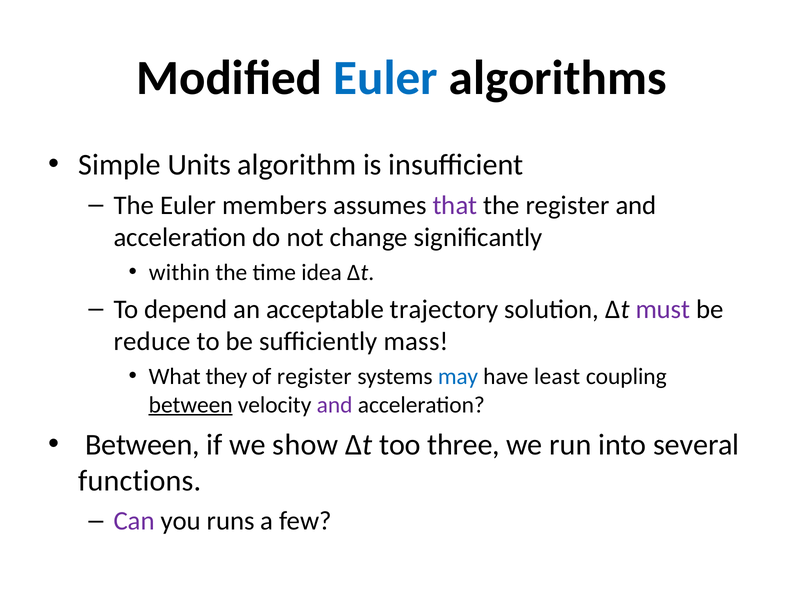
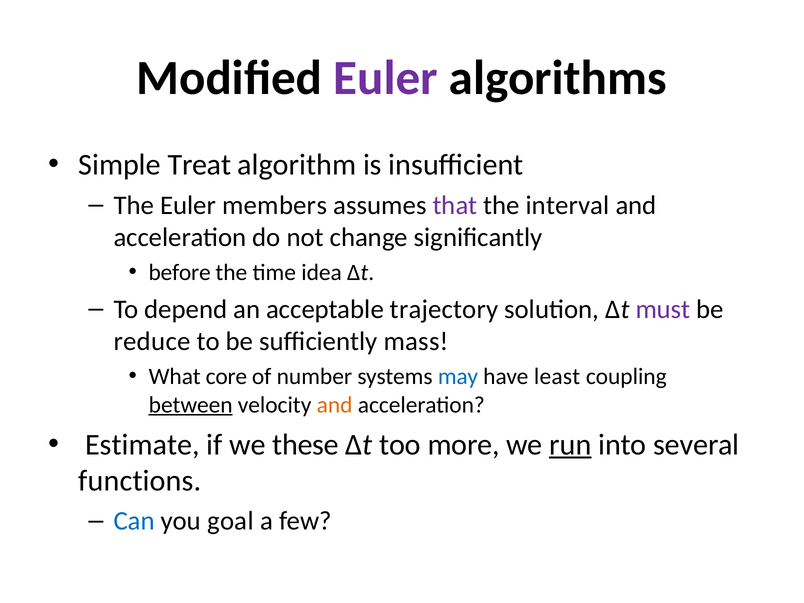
Euler colour: blue -> purple (386, 78)
Units: Units -> Treat (199, 165)
the register: register -> interval (567, 205)
within: within -> before (180, 273)
they: they -> core (226, 377)
of register: register -> number (314, 377)
and colour: purple -> orange (335, 405)
Between: Between -> Estimate (142, 445)
show: show -> these (306, 445)
three: three -> more (464, 445)
run underline: none -> present (570, 445)
Can colour: purple -> blue (134, 521)
runs: runs -> goal (230, 521)
